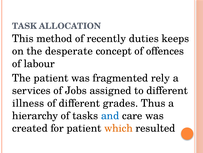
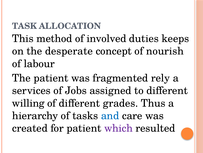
recently: recently -> involved (106, 38)
offences: offences -> nourish (165, 51)
illness: illness -> willing (28, 103)
which colour: orange -> purple (118, 128)
